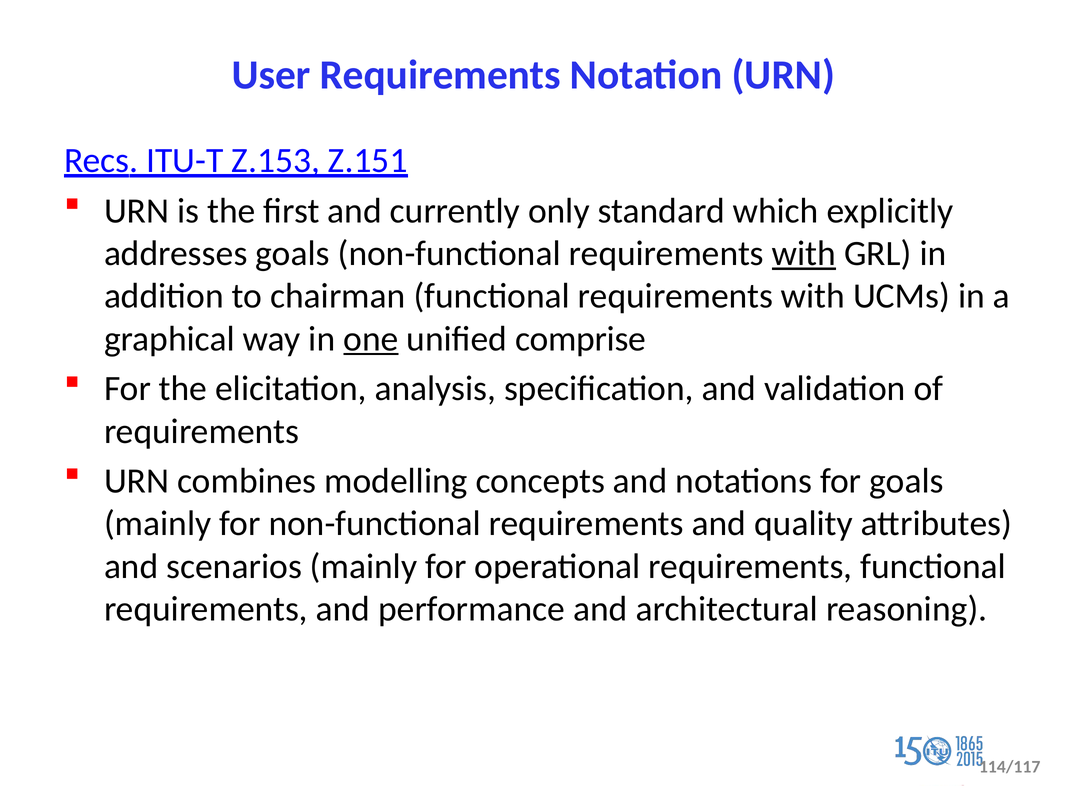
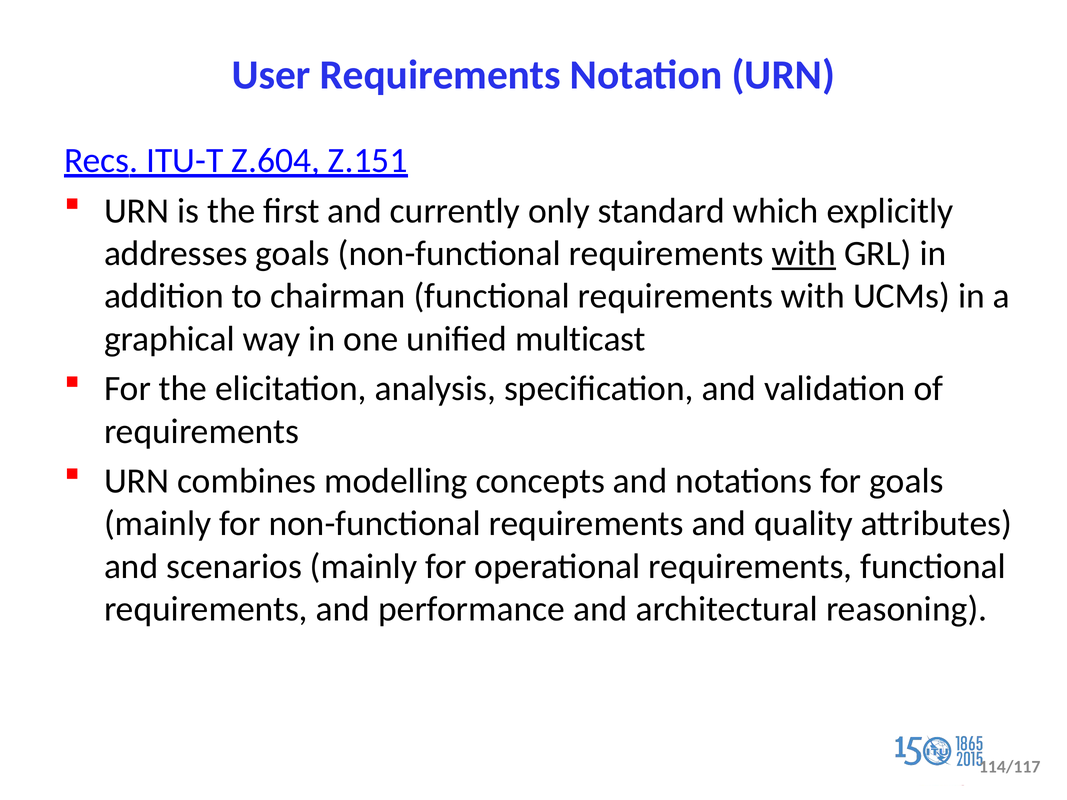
Z.153: Z.153 -> Z.604 (276, 160)
one underline: present -> none (371, 339)
comprise: comprise -> multicast (581, 339)
